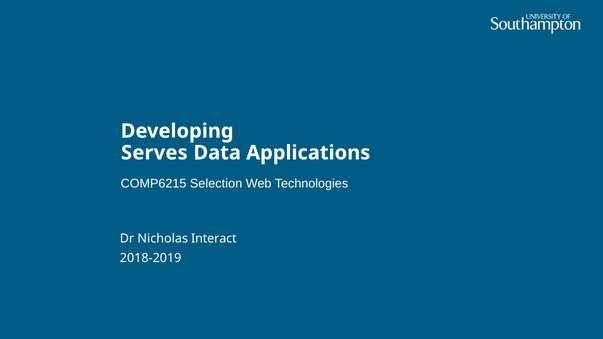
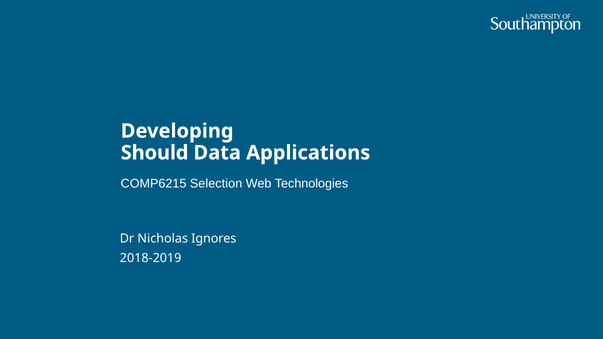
Serves: Serves -> Should (155, 153)
Interact: Interact -> Ignores (214, 239)
